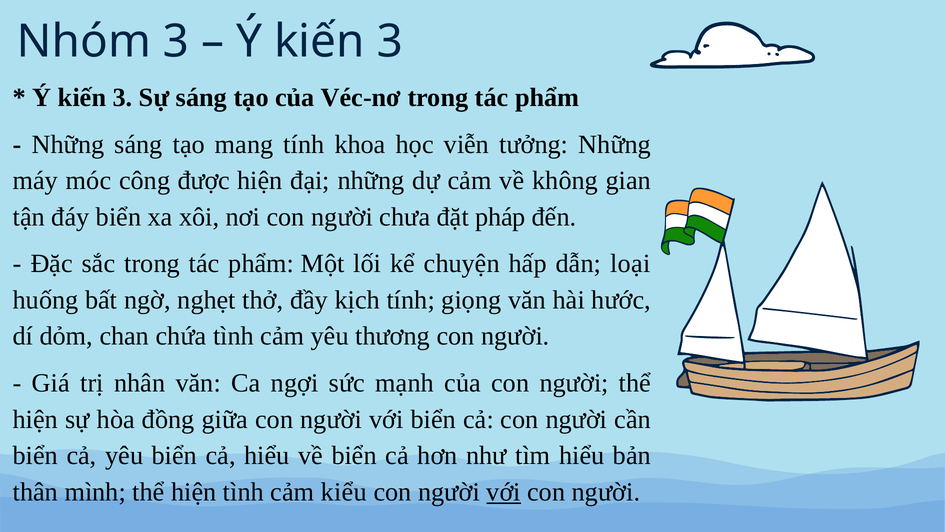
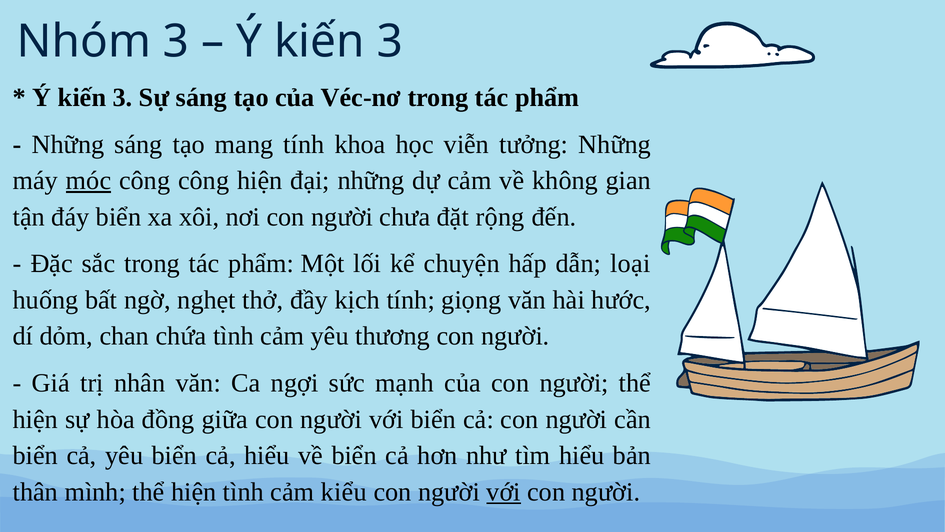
móc underline: none -> present (89, 181)
công được: được -> công (204, 181)
pháp: pháp -> rộng (500, 217)
